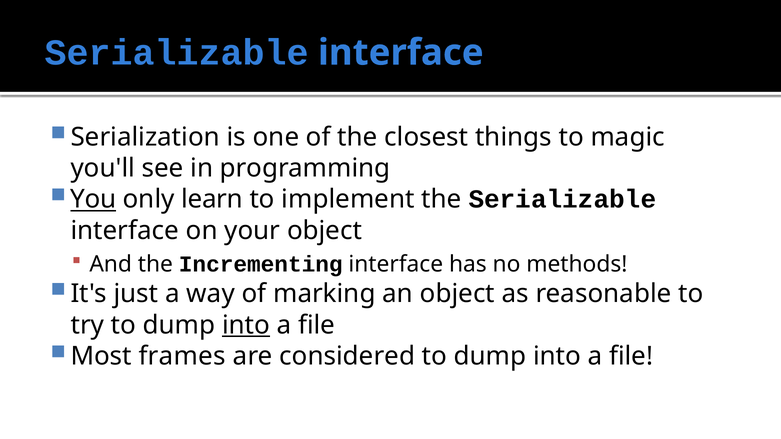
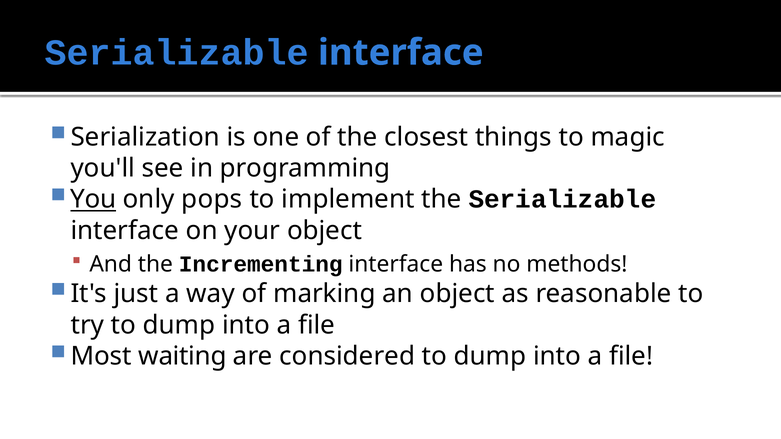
learn: learn -> pops (212, 200)
into underline: present -> none (246, 325)
frames: frames -> waiting (183, 356)
